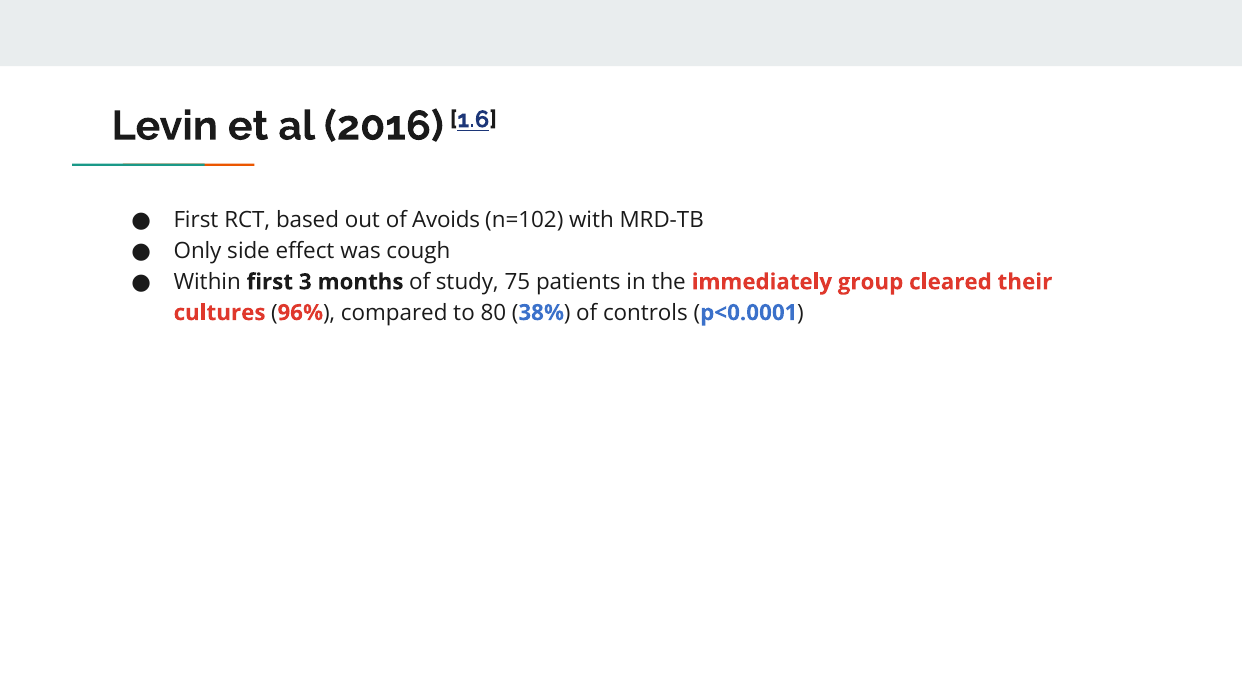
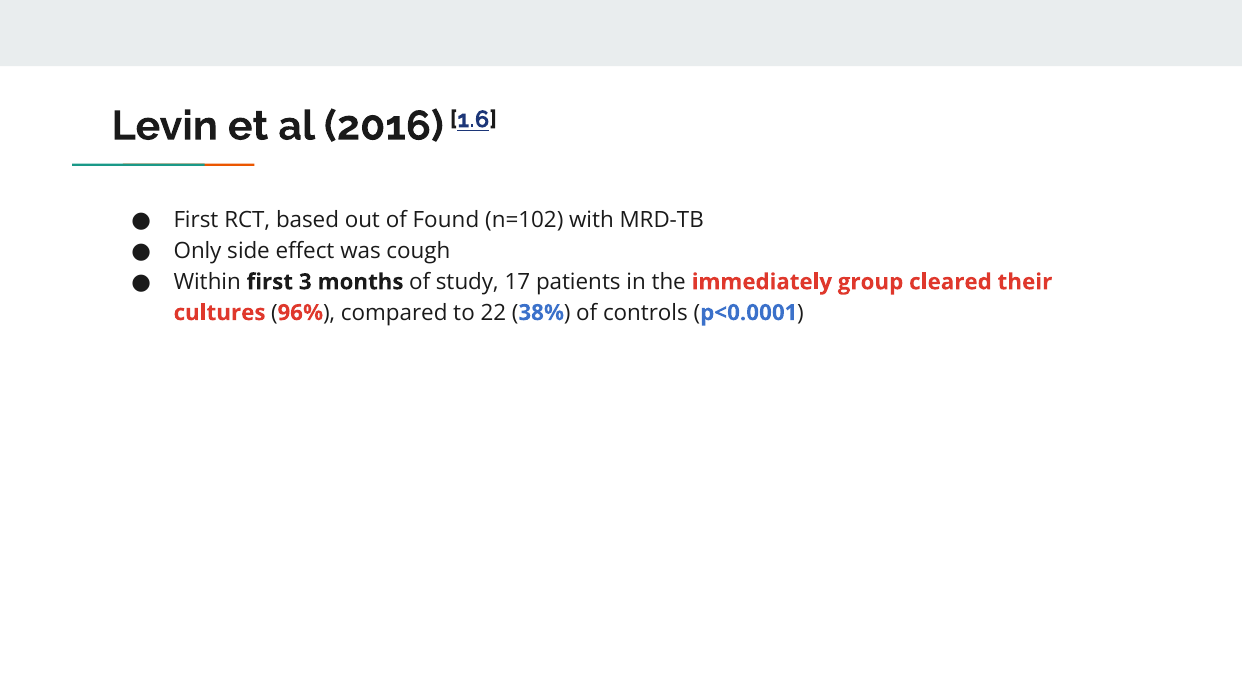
Avoids: Avoids -> Found (446, 221)
75: 75 -> 17 (517, 282)
80: 80 -> 22 (493, 313)
